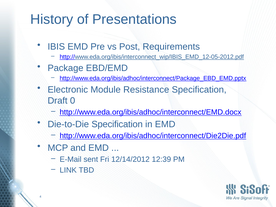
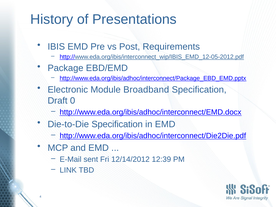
Resistance: Resistance -> Broadband (146, 90)
